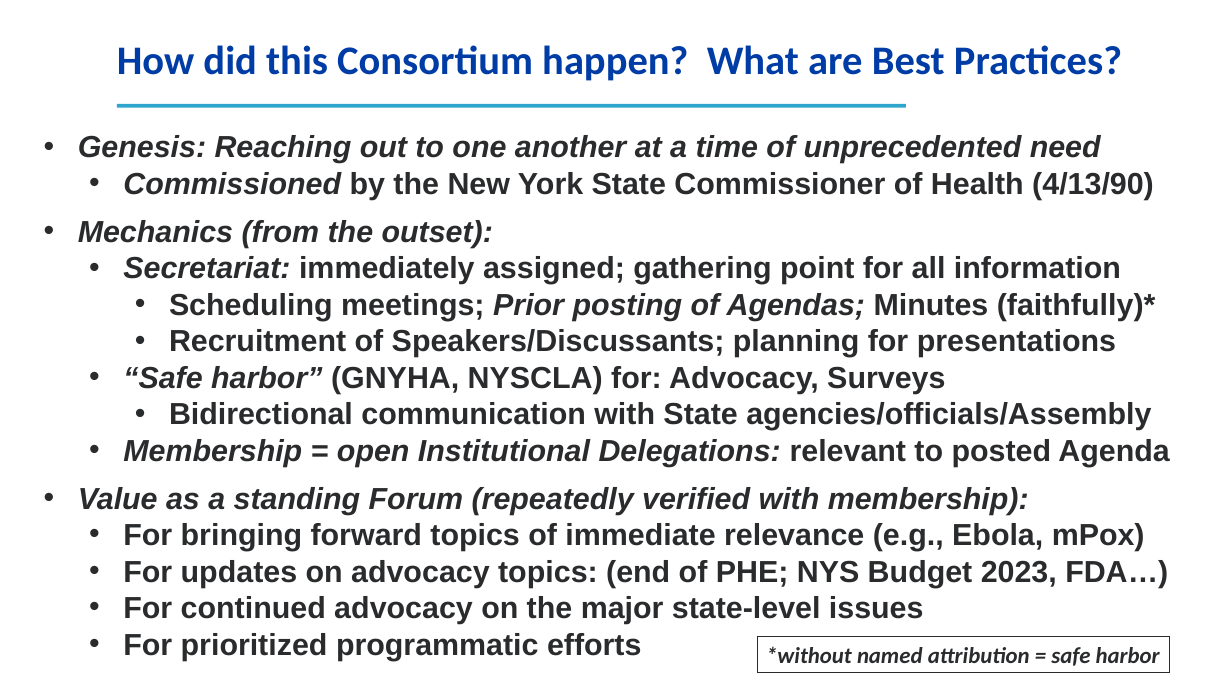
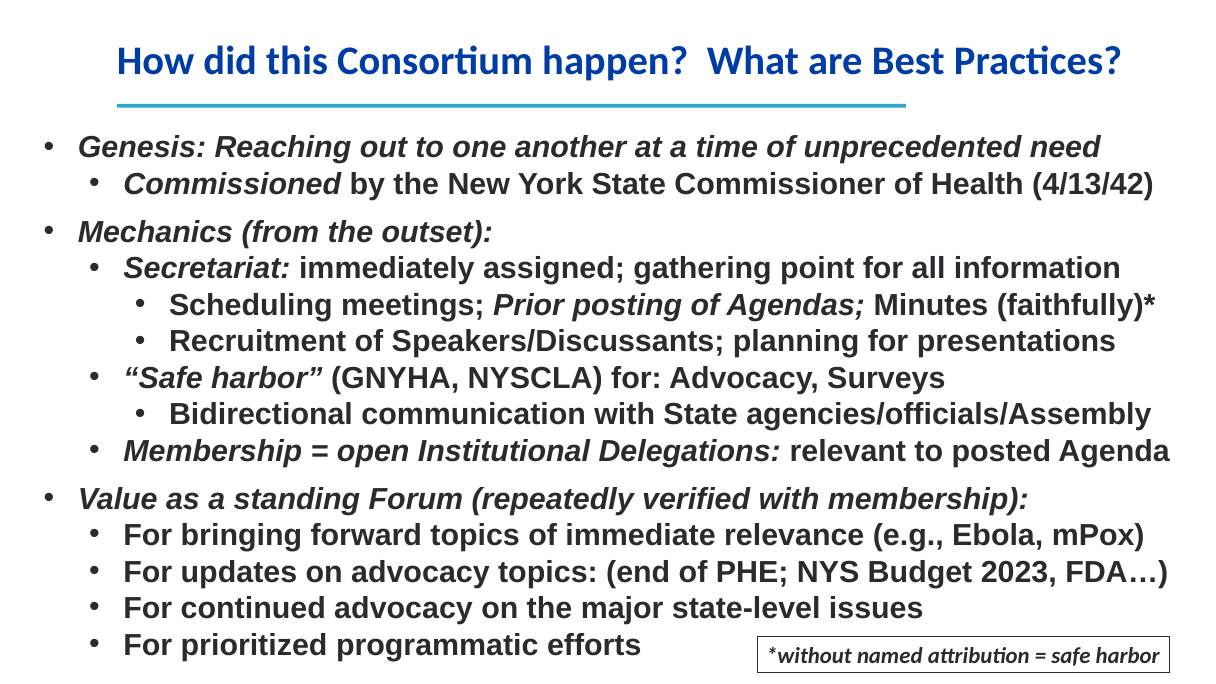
4/13/90: 4/13/90 -> 4/13/42 (1093, 184)
